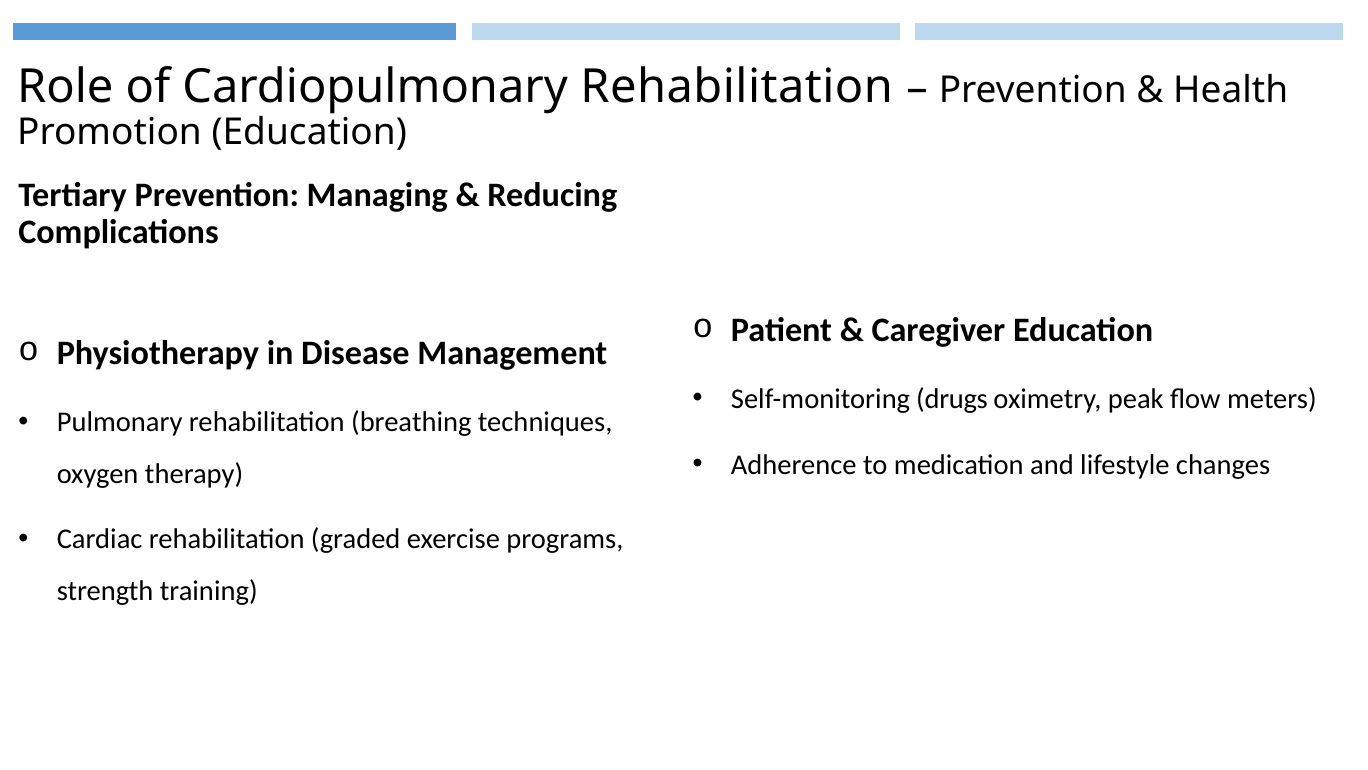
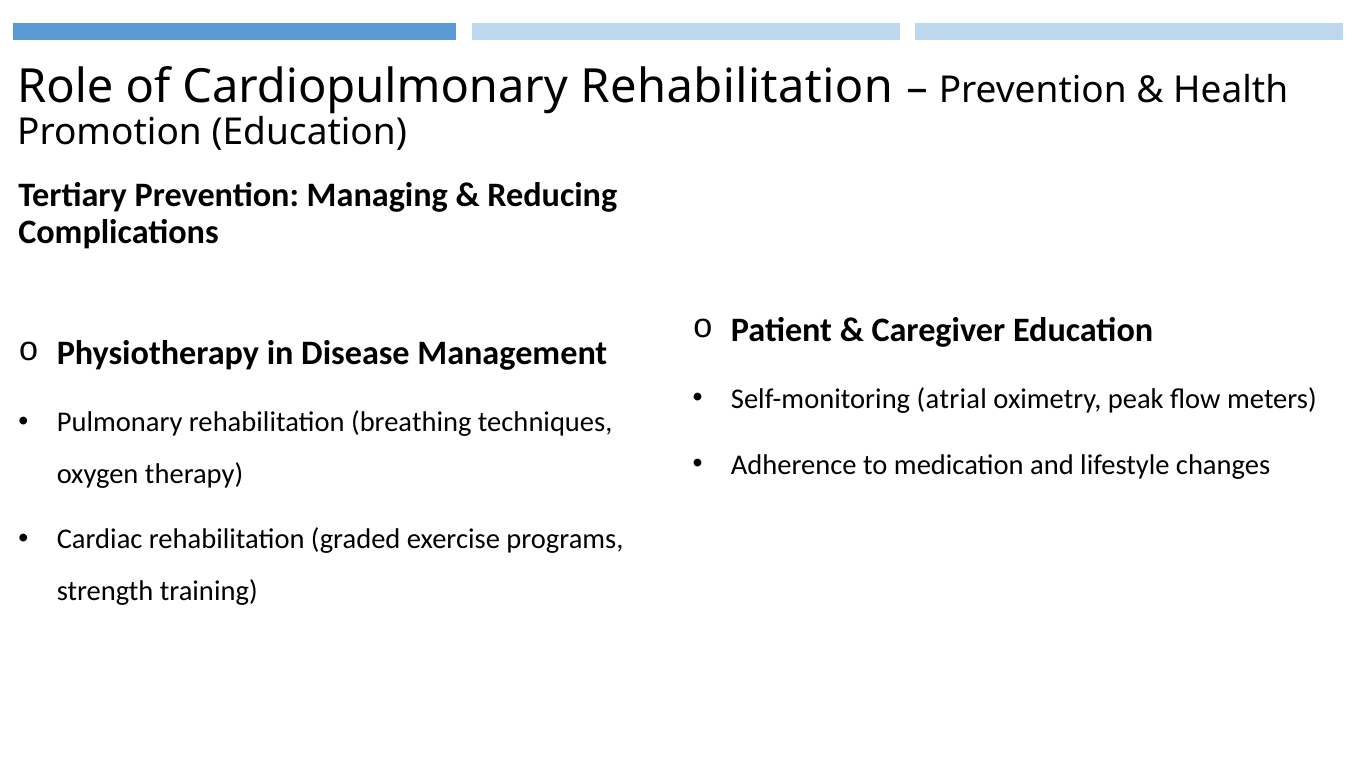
drugs: drugs -> atrial (952, 399)
